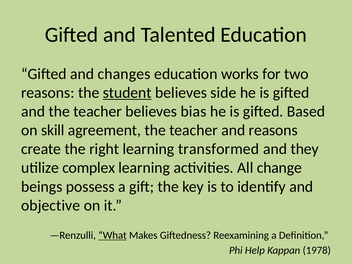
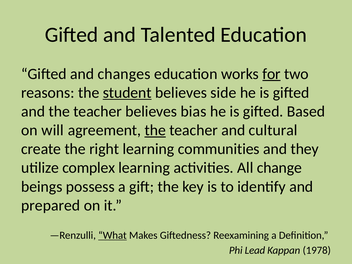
for underline: none -> present (272, 74)
skill: skill -> will (53, 130)
the underline: none -> present (155, 130)
and reasons: reasons -> cultural (273, 130)
transformed: transformed -> communities (219, 149)
objective: objective -> prepared (51, 205)
Help: Help -> Lead (255, 250)
